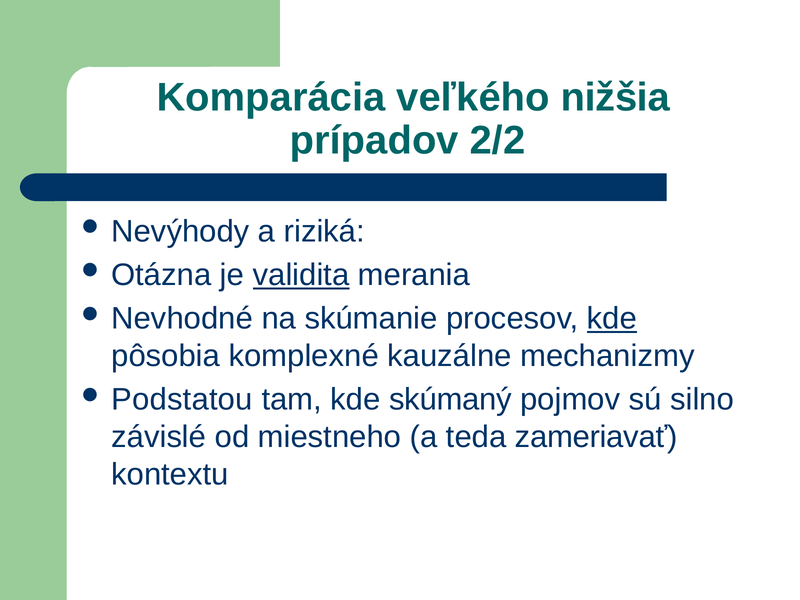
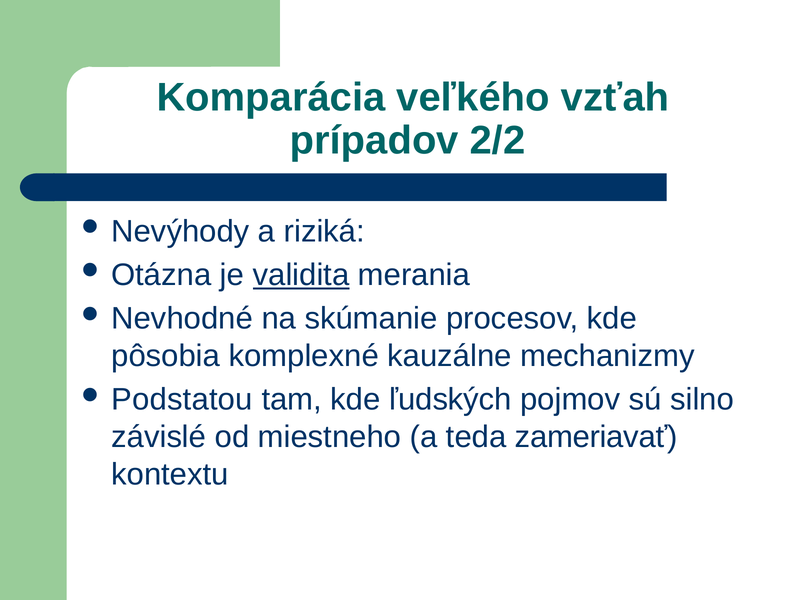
nižšia: nižšia -> vzťah (615, 98)
kde underline: present -> none (612, 319)
skúmaný: skúmaný -> ľudských (450, 400)
